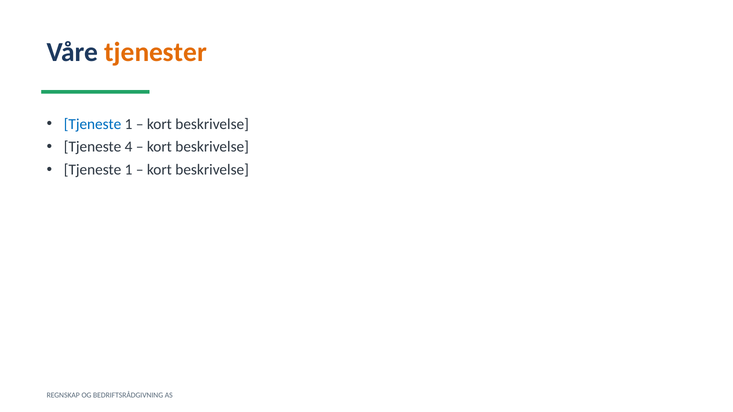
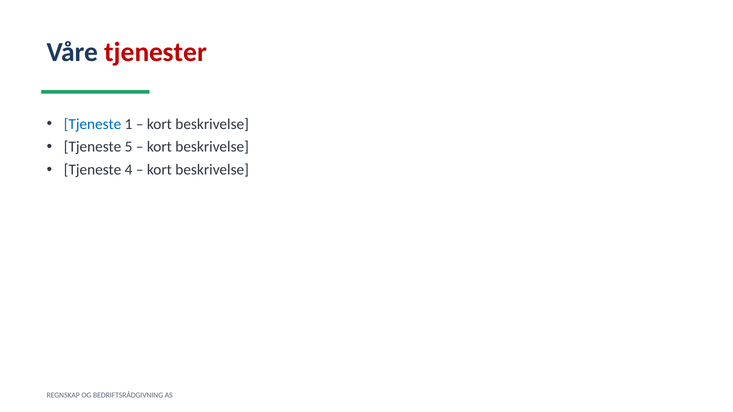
tjenester colour: orange -> red (156, 52)
4: 4 -> 5 (129, 147)
1: 1 -> 4 (129, 170)
